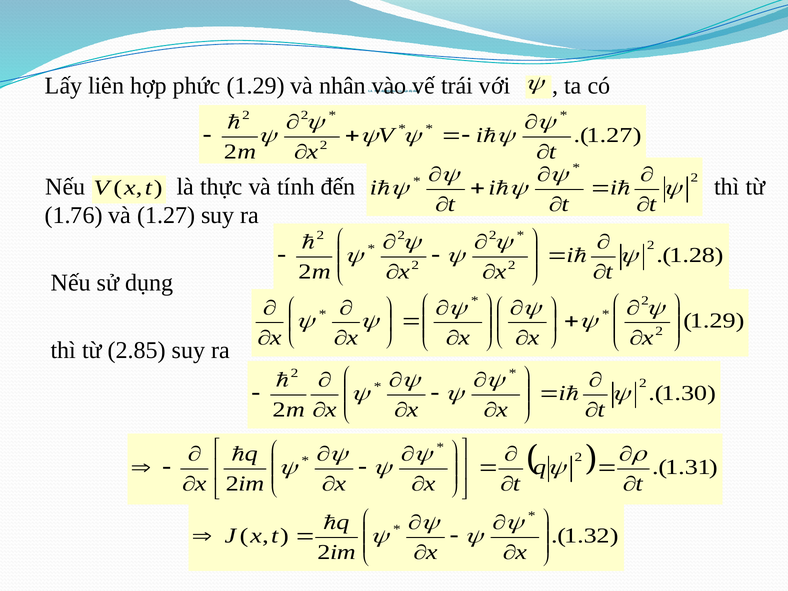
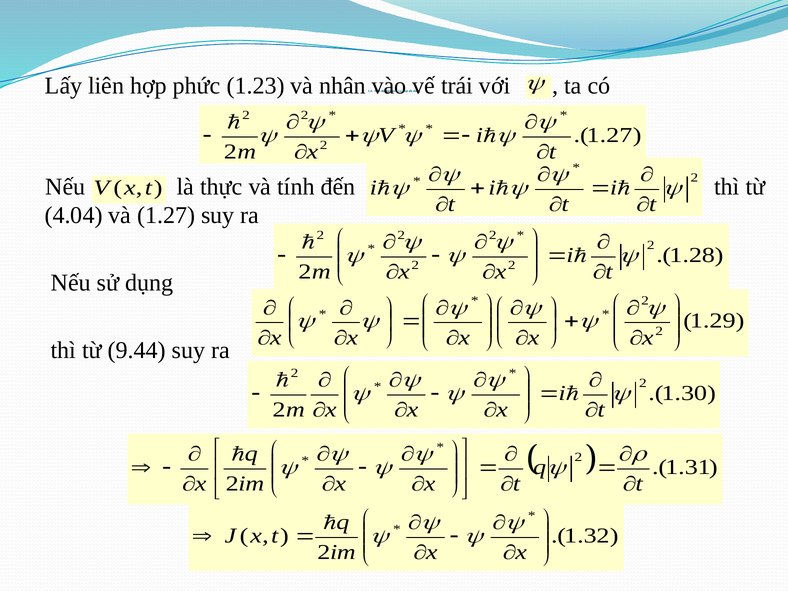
1.29: 1.29 -> 1.23 (256, 86)
1.76: 1.76 -> 4.04 (74, 215)
2.85: 2.85 -> 9.44 (137, 350)
